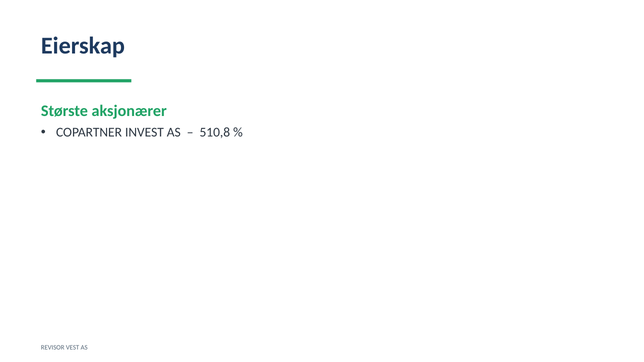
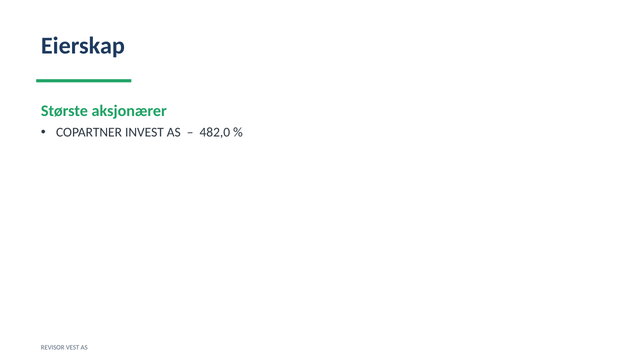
510,8: 510,8 -> 482,0 (215, 132)
